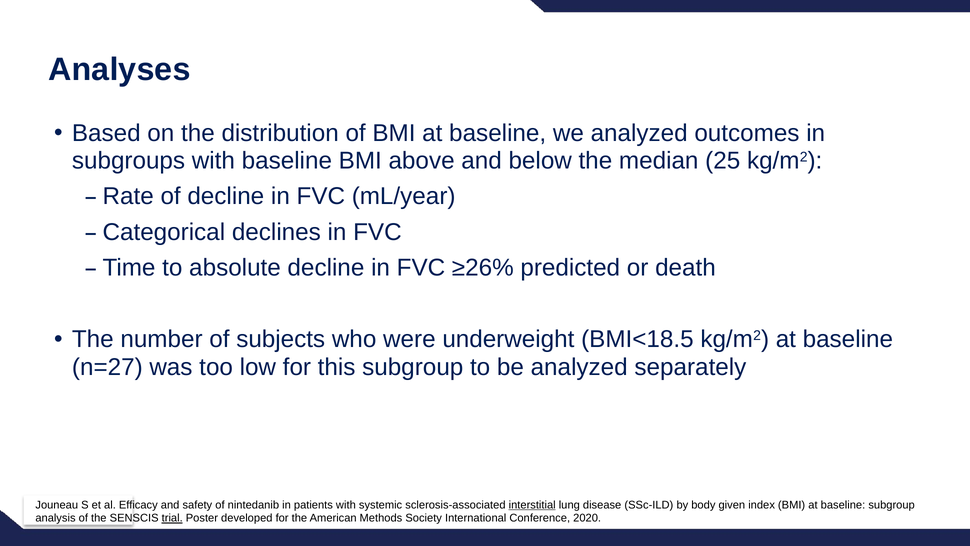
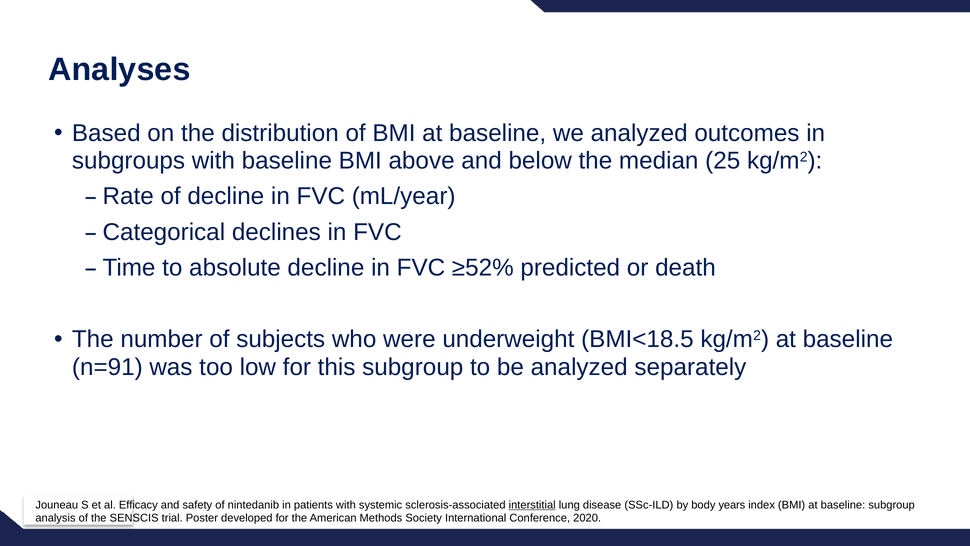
≥26%: ≥26% -> ≥52% (483, 268)
n=27: n=27 -> n=91 (107, 367)
given: given -> years (732, 505)
trial underline: present -> none (172, 518)
